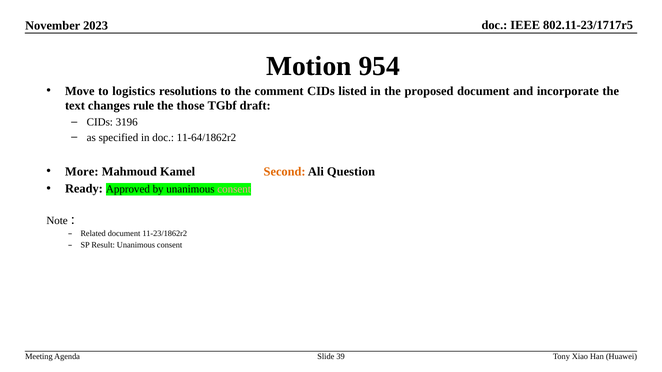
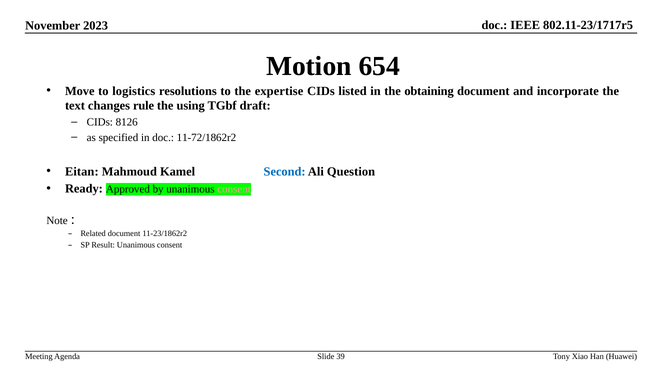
954: 954 -> 654 (379, 66)
comment: comment -> expertise (279, 91)
proposed: proposed -> obtaining (429, 91)
those: those -> using (191, 106)
3196: 3196 -> 8126 (127, 122)
11-64/1862r2: 11-64/1862r2 -> 11-72/1862r2 (206, 138)
More: More -> Eitan (82, 172)
Second colour: orange -> blue (285, 172)
